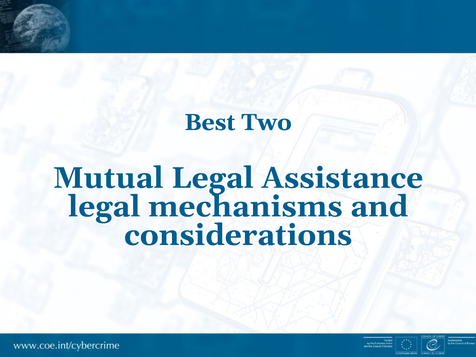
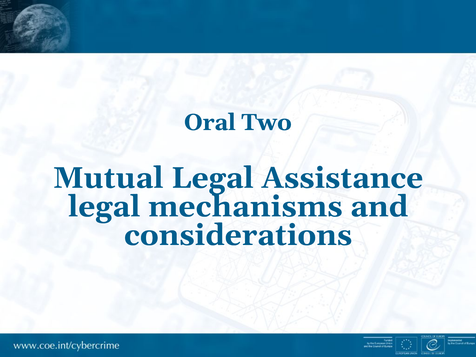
Best: Best -> Oral (210, 122)
